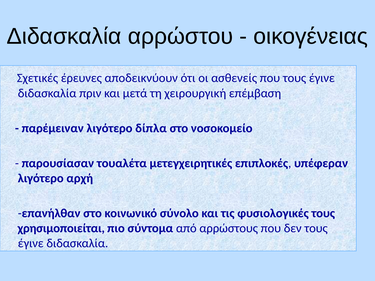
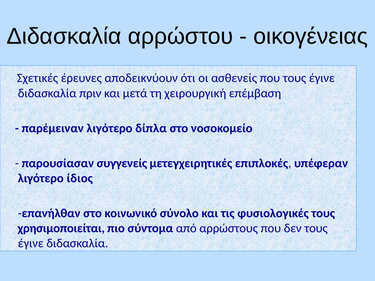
τουαλέτα: τουαλέτα -> συγγενείς (122, 163)
αρχή: αρχή -> ίδιος (80, 178)
